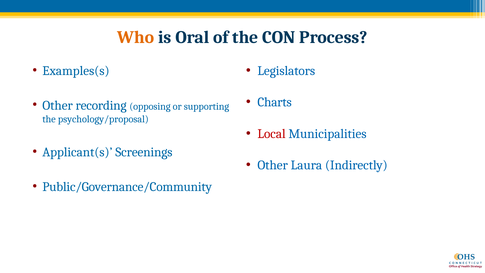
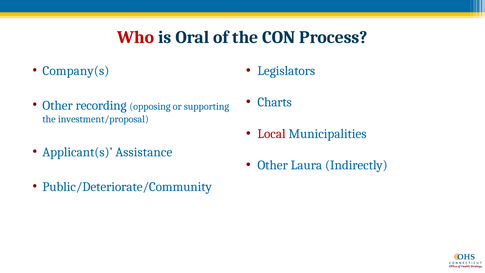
Who colour: orange -> red (136, 37)
Examples(s: Examples(s -> Company(s (76, 71)
psychology/proposal: psychology/proposal -> investment/proposal (103, 119)
Screenings: Screenings -> Assistance (144, 152)
Public/Governance/Community: Public/Governance/Community -> Public/Deteriorate/Community (127, 187)
